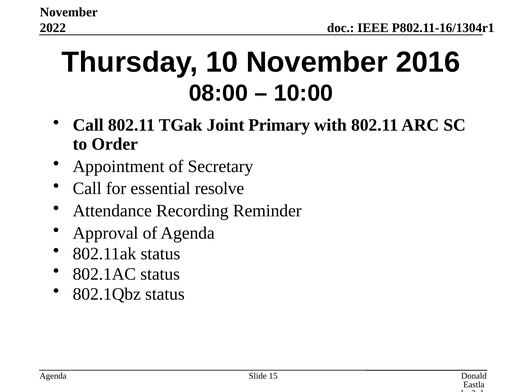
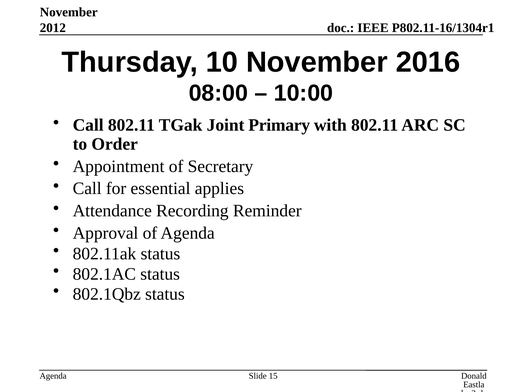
2022: 2022 -> 2012 (53, 28)
resolve: resolve -> applies (219, 188)
